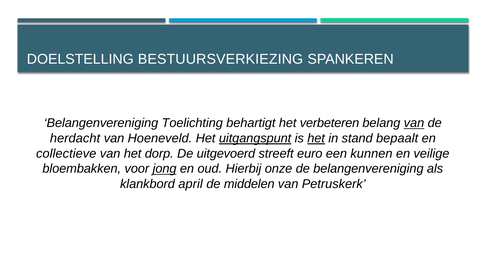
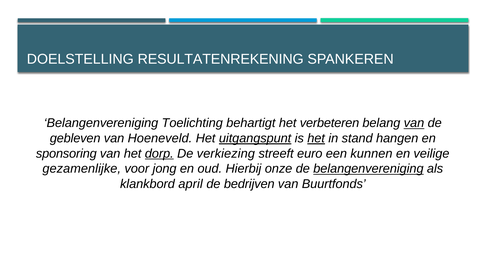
BESTUURSVERKIEZING: BESTUURSVERKIEZING -> RESULTATENREKENING (221, 59)
herdacht: herdacht -> gebleven (75, 138)
bepaalt: bepaalt -> hangen (397, 138)
collectieve: collectieve -> sponsoring (66, 153)
dorp underline: none -> present (159, 153)
uitgevoerd: uitgevoerd -> verkiezing (226, 153)
bloembakken: bloembakken -> gezamenlijke (82, 168)
jong underline: present -> none (165, 168)
belangenvereniging underline: none -> present (368, 168)
middelen: middelen -> bedrijven (249, 184)
Petruskerk: Petruskerk -> Buurtfonds (334, 184)
